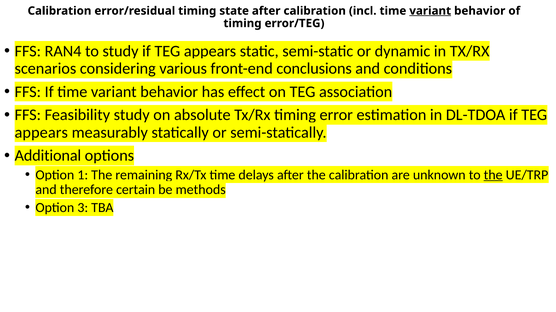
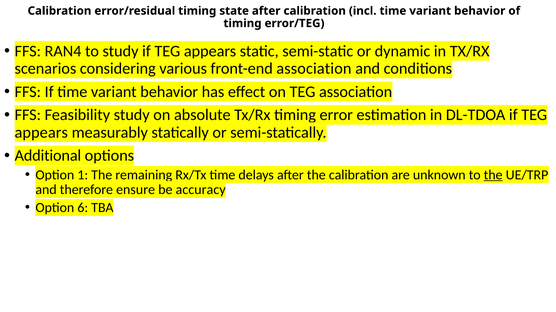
variant underline: present -> none (430, 11)
front-end conclusions: conclusions -> association (314, 69)
certain: certain -> ensure (136, 190)
methods: methods -> accuracy (201, 190)
3: 3 -> 6 (83, 208)
